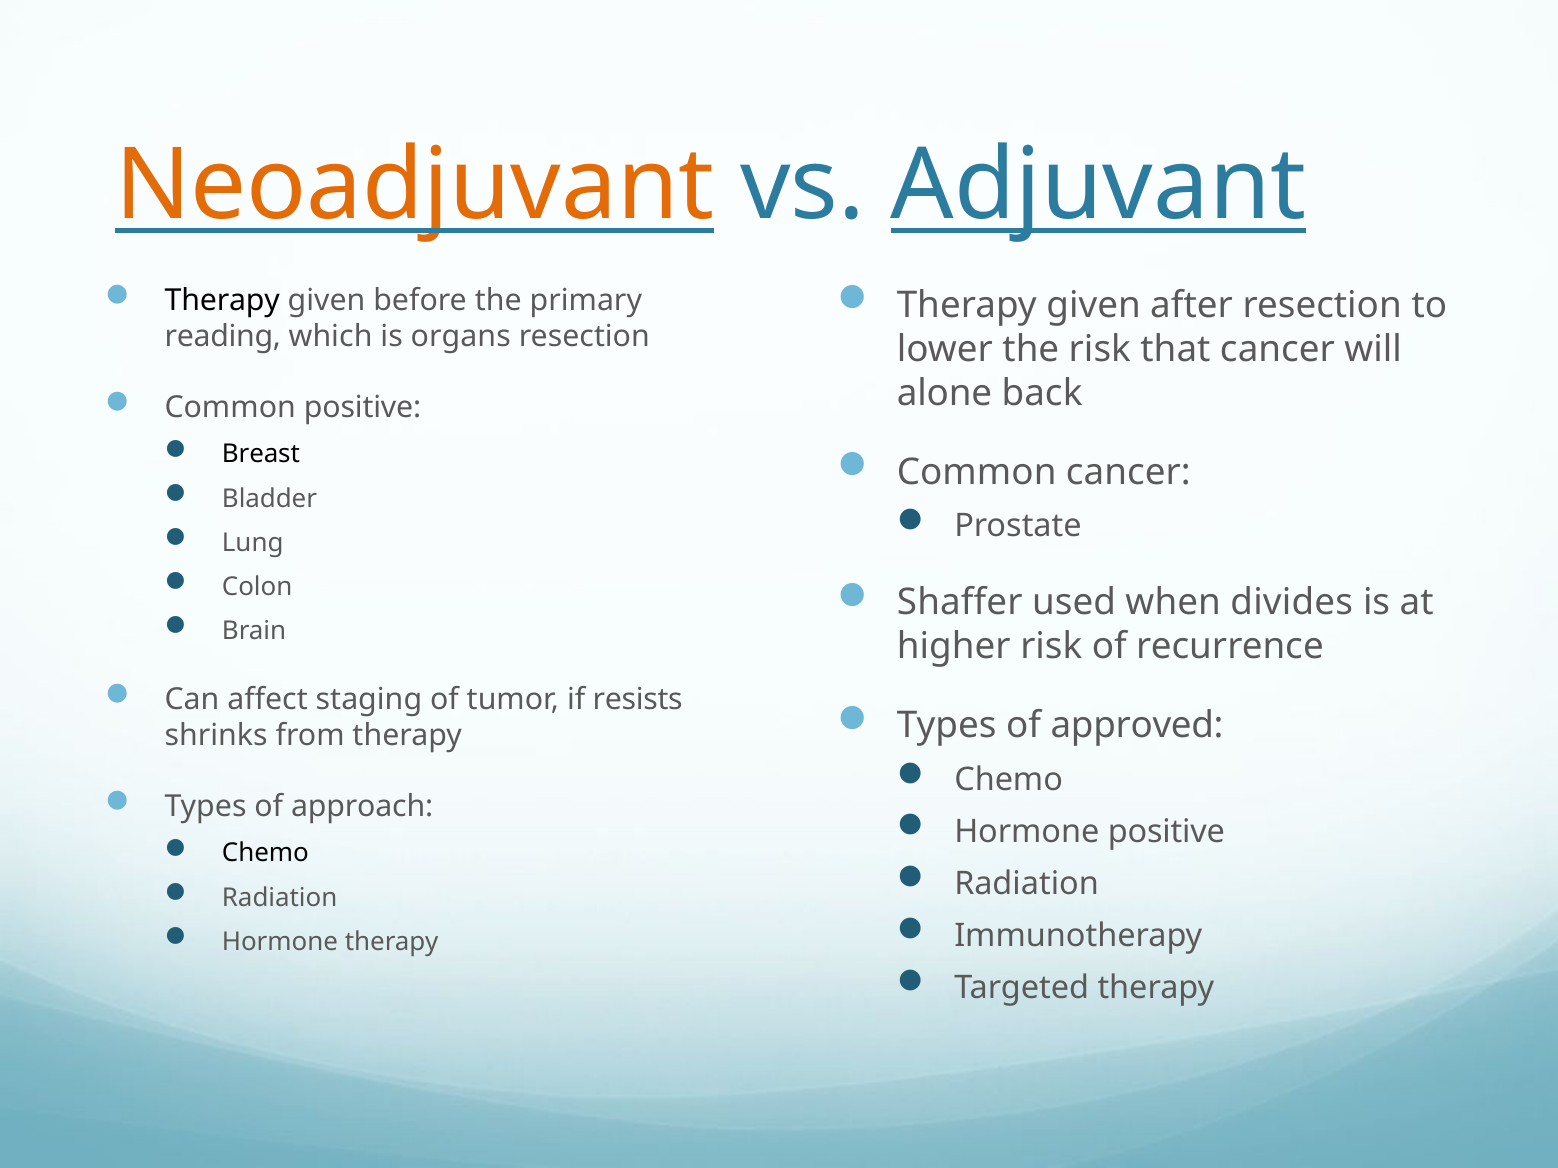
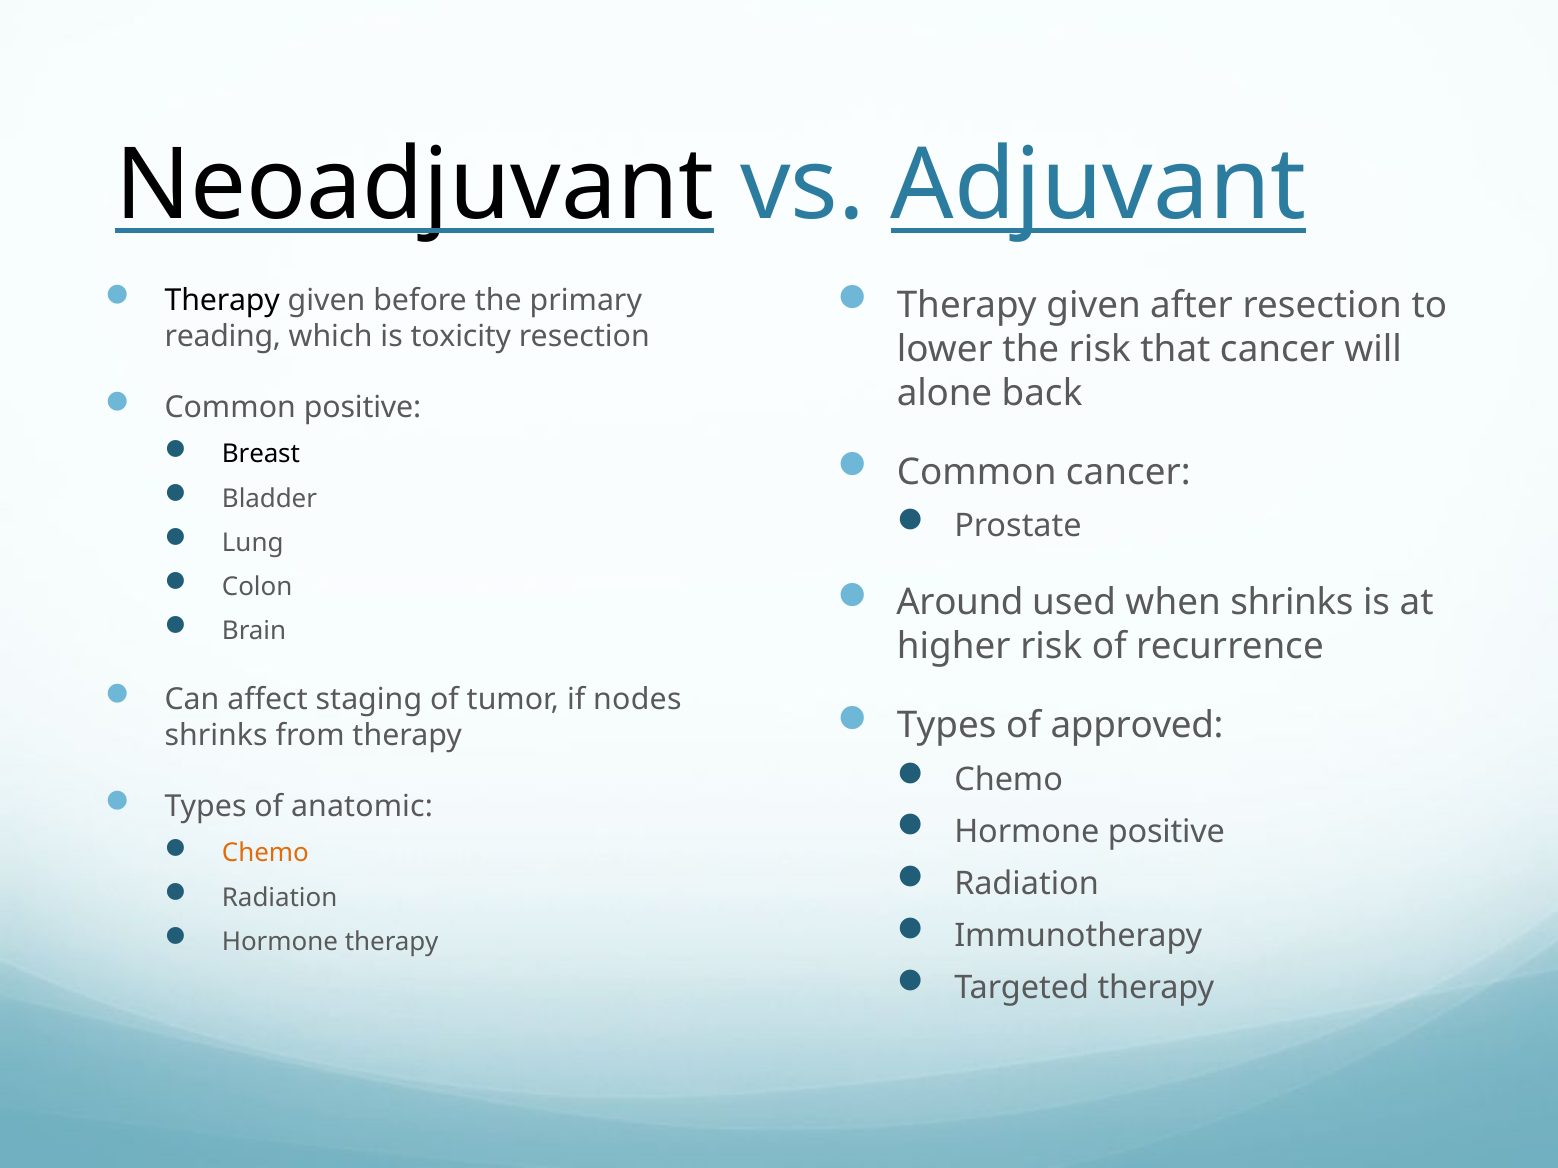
Neoadjuvant colour: orange -> black (415, 186)
organs: organs -> toxicity (461, 337)
Shaffer: Shaffer -> Around (960, 603)
when divides: divides -> shrinks (1292, 603)
resists: resists -> nodes (637, 700)
approach: approach -> anatomic (362, 807)
Chemo colour: black -> orange (265, 854)
